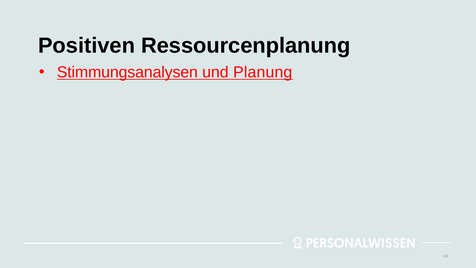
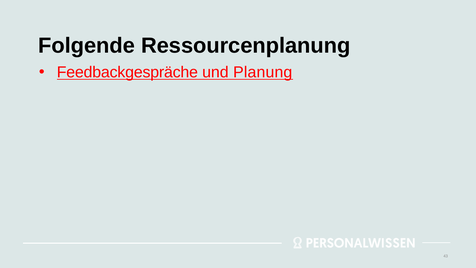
Positiven: Positiven -> Folgende (87, 45)
Stimmungsanalysen: Stimmungsanalysen -> Feedbackgespräche (127, 72)
